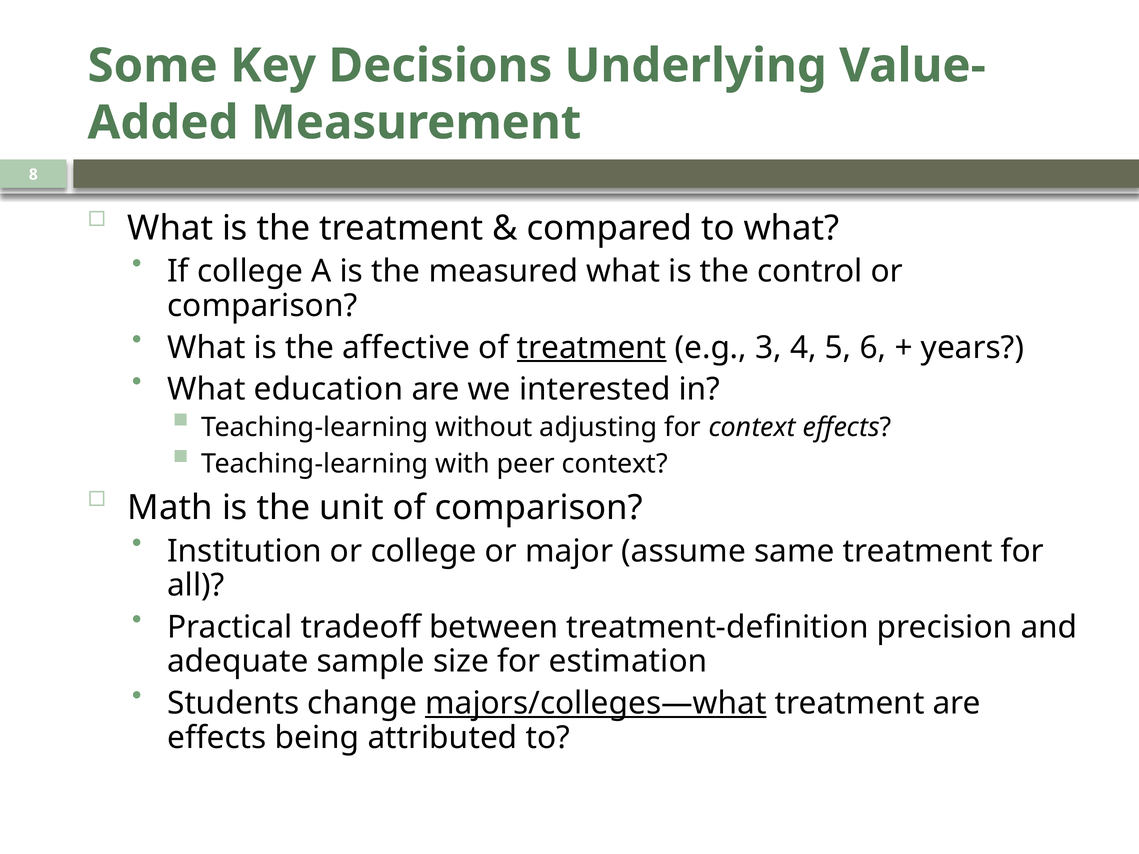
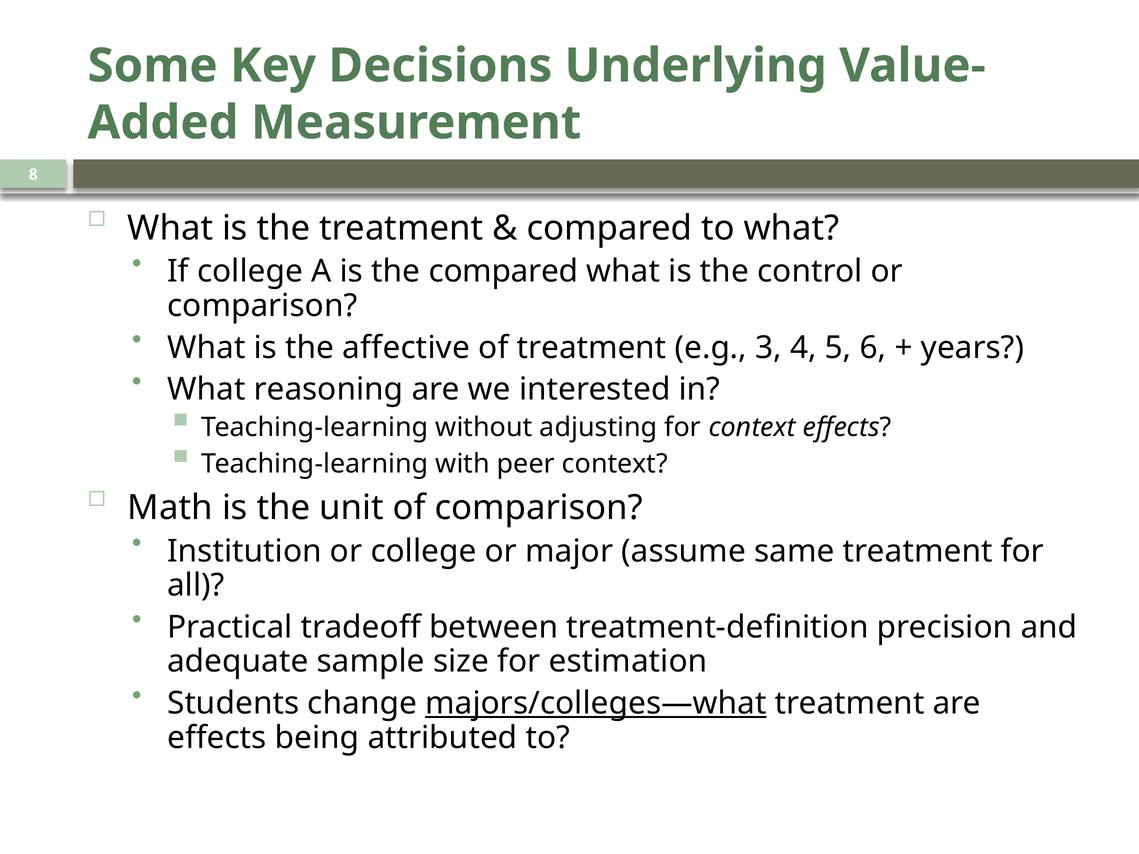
the measured: measured -> compared (503, 272)
treatment underline: present -> none (592, 348)
education: education -> reasoning (328, 390)
